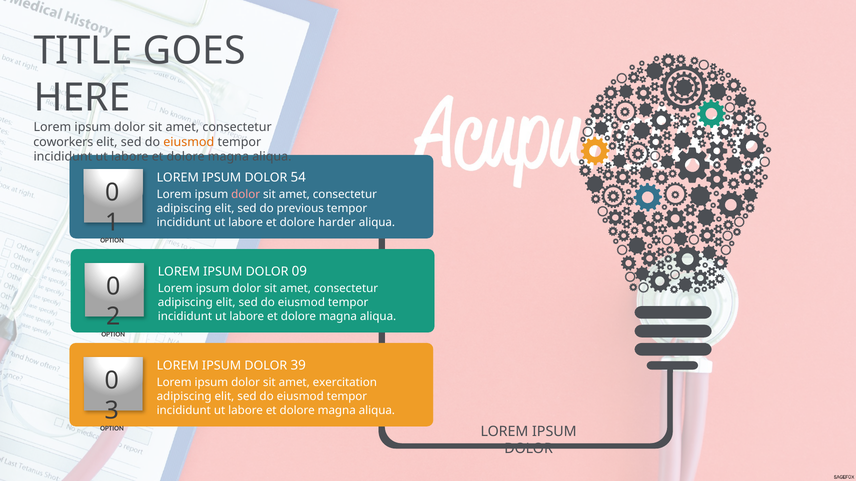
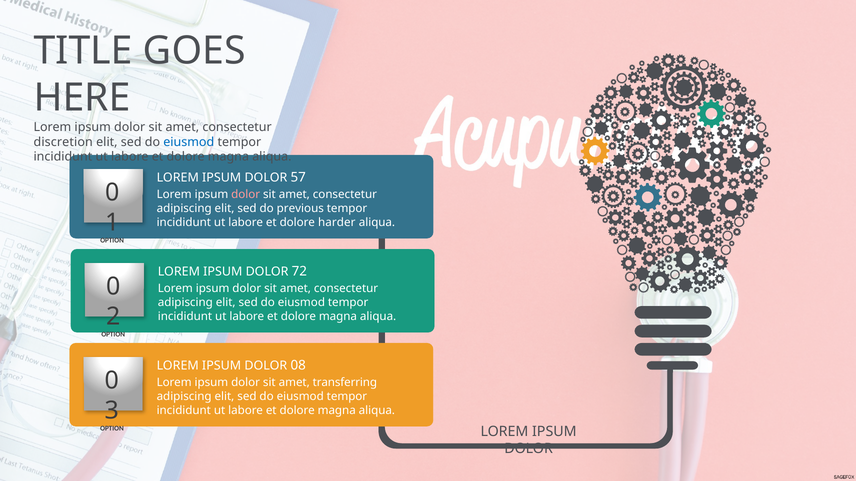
coworkers: coworkers -> discretion (63, 142)
eiusmod colour: orange -> blue (189, 142)
54: 54 -> 57 (298, 177)
09: 09 -> 72 (299, 272)
39: 39 -> 08 (298, 366)
exercitation: exercitation -> transferring (345, 383)
